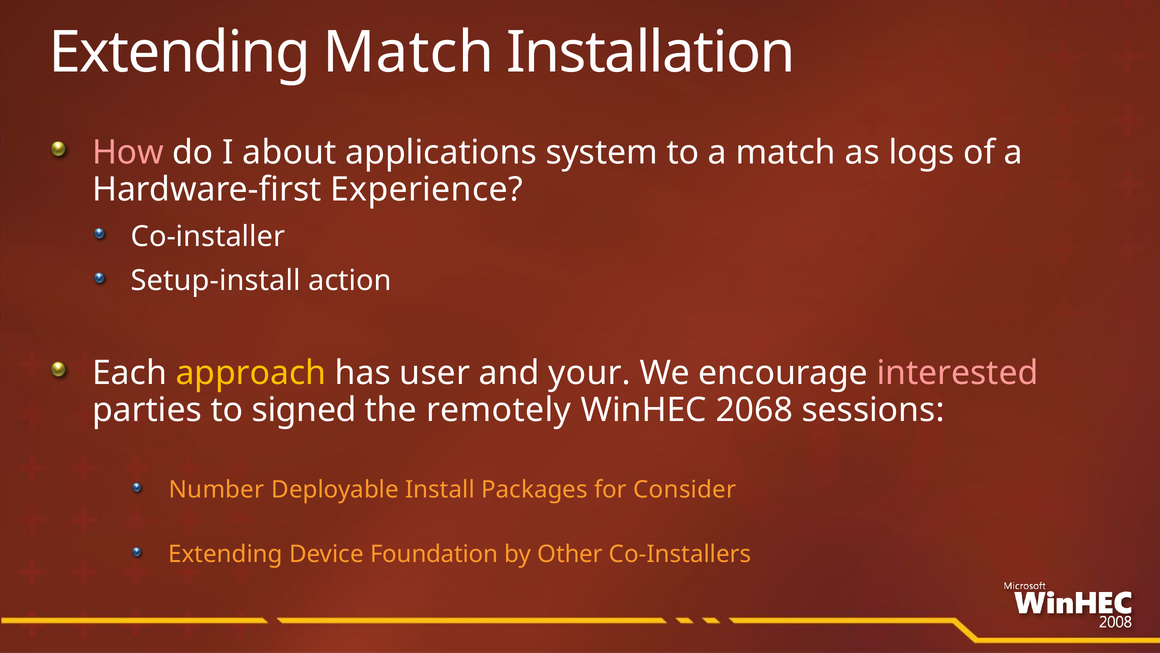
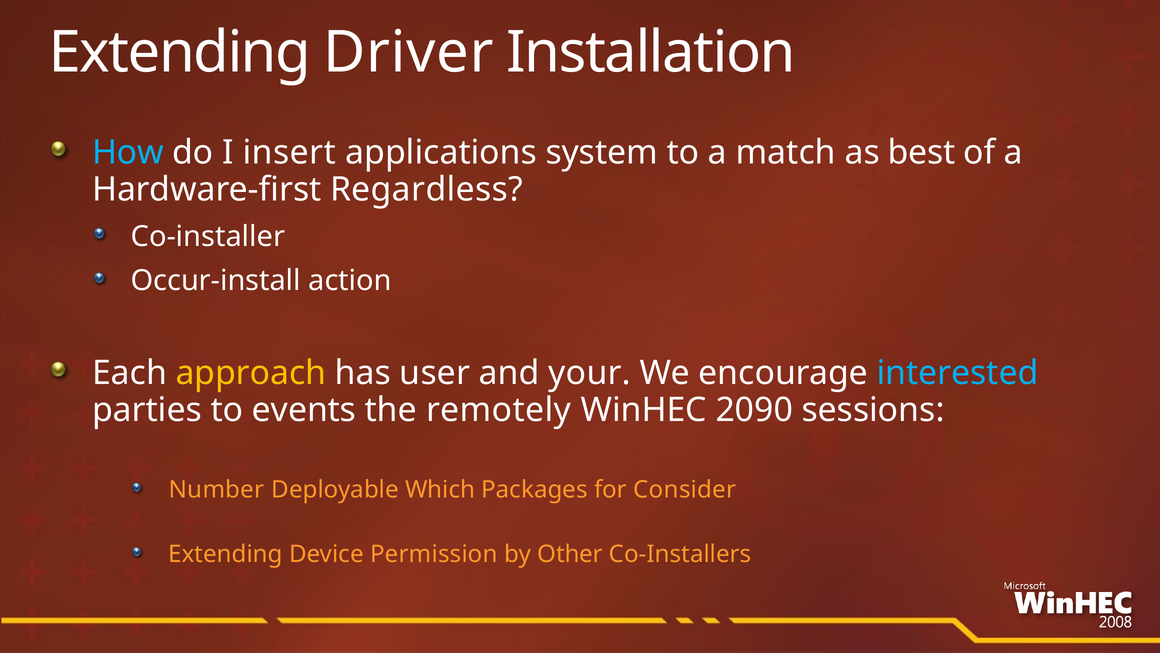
Extending Match: Match -> Driver (408, 53)
How colour: pink -> light blue (128, 153)
about: about -> insert (289, 153)
logs: logs -> best (922, 153)
Experience: Experience -> Regardless (426, 189)
Setup-install: Setup-install -> Occur-install (216, 281)
interested colour: pink -> light blue (958, 373)
signed: signed -> events (304, 410)
2068: 2068 -> 2090 (754, 410)
Install: Install -> Which (440, 490)
Foundation: Foundation -> Permission (434, 554)
